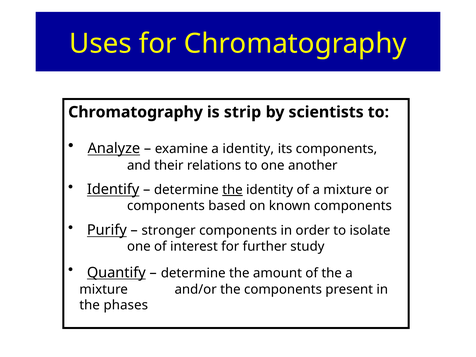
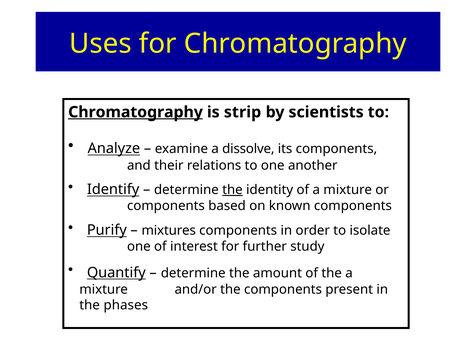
Chromatography underline: none -> present (136, 112)
a identity: identity -> dissolve (248, 149)
stronger: stronger -> mixtures (169, 230)
